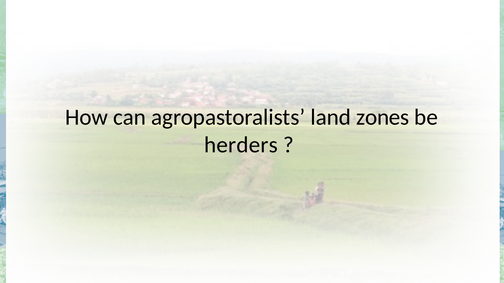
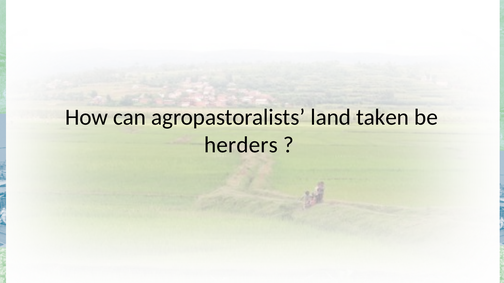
zones: zones -> taken (383, 117)
